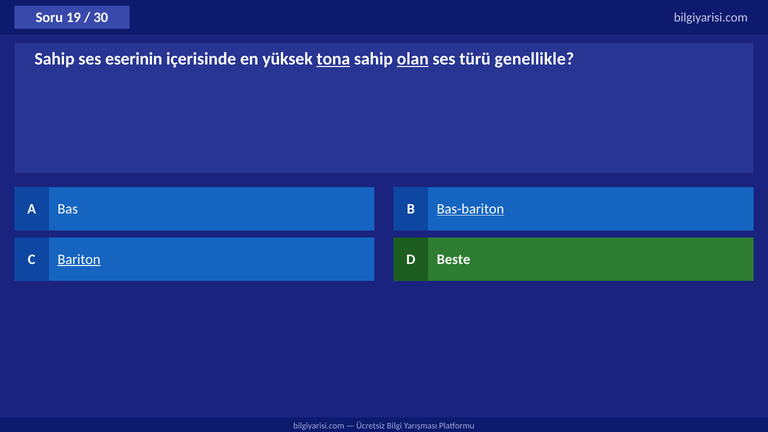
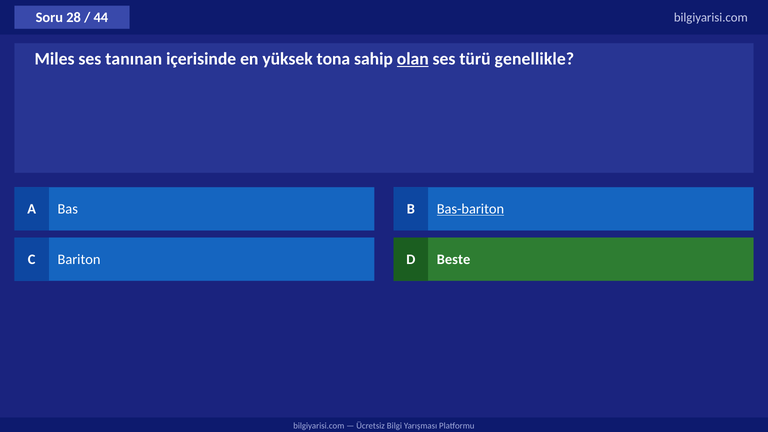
19: 19 -> 28 (74, 18)
30: 30 -> 44 (101, 18)
Sahip: Sahip -> Miles (55, 59)
eserinin: eserinin -> tanınan (134, 59)
tona underline: present -> none (333, 59)
Bariton underline: present -> none (79, 259)
